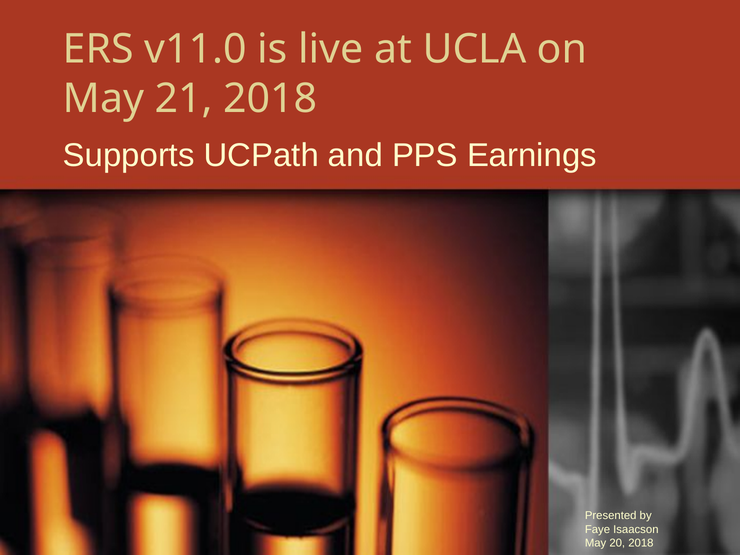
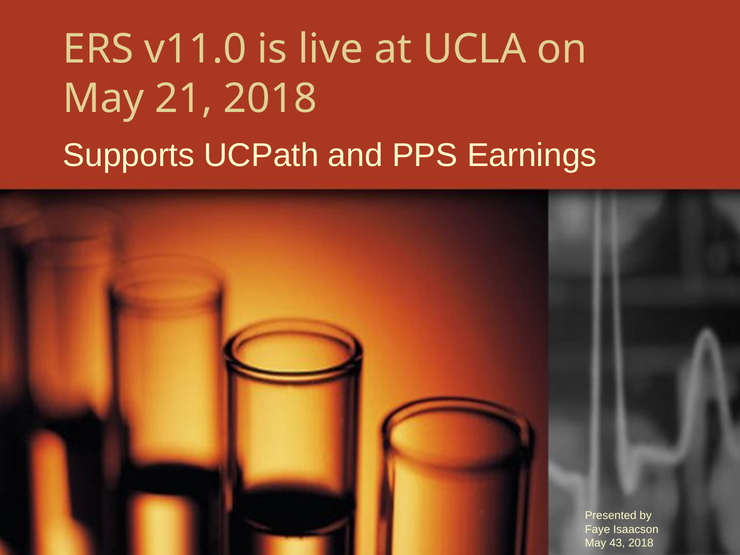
20: 20 -> 43 (617, 543)
